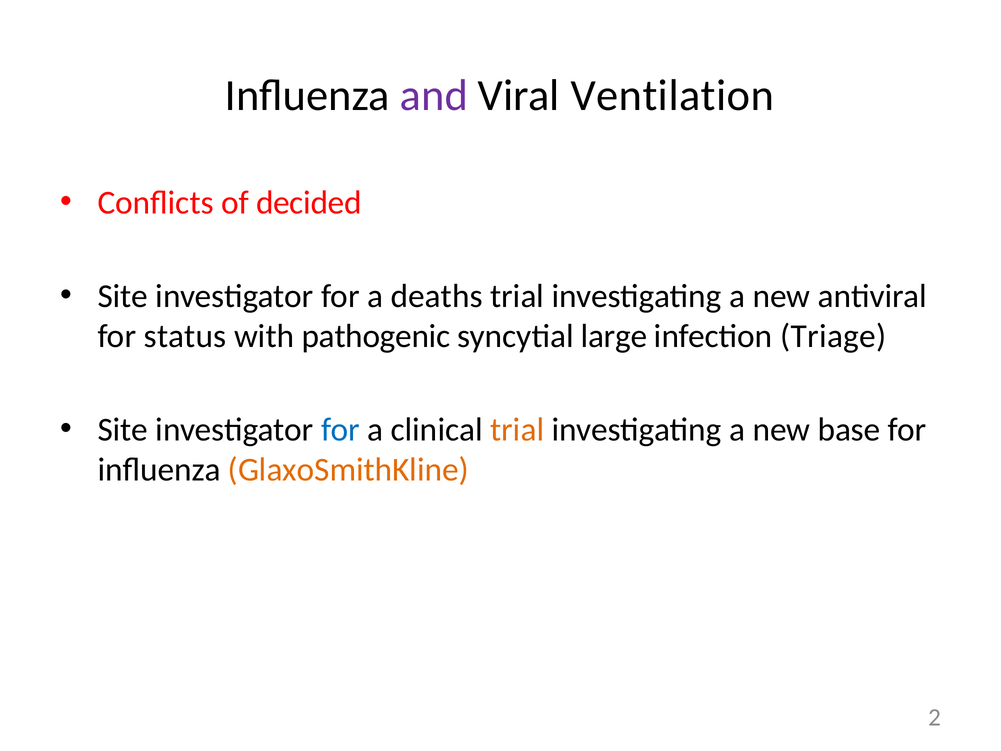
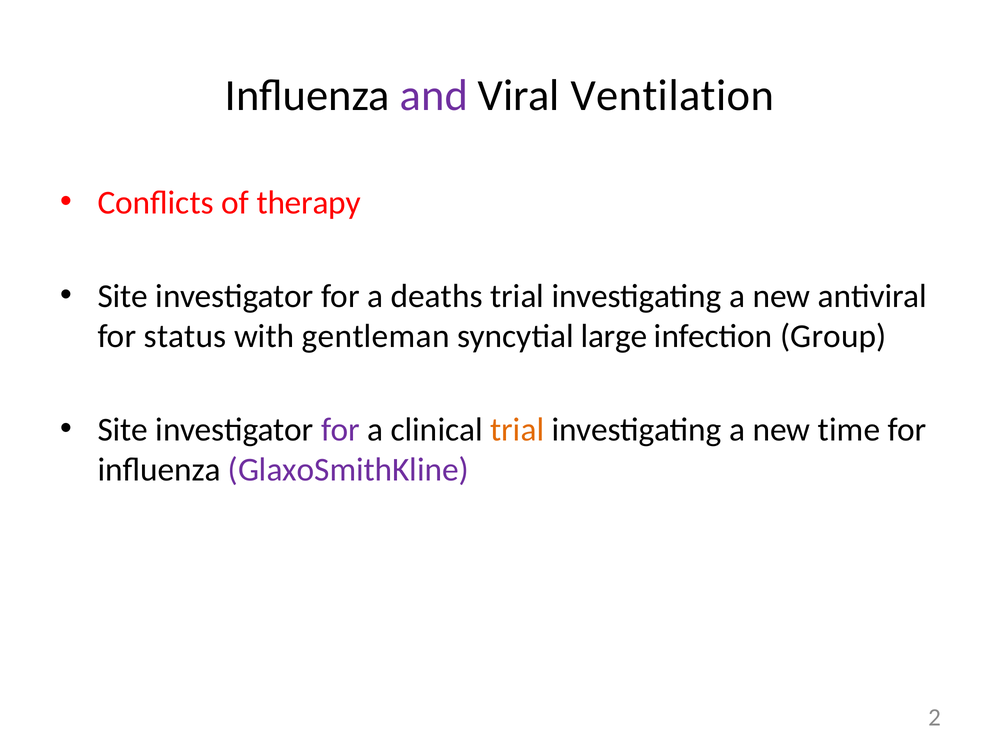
decided: decided -> therapy (309, 203)
pathogenic: pathogenic -> gentleman (376, 336)
Triage: Triage -> Group (833, 336)
for colour: blue -> purple (340, 429)
base: base -> time (849, 429)
GlaxoSmithKline colour: orange -> purple (348, 469)
